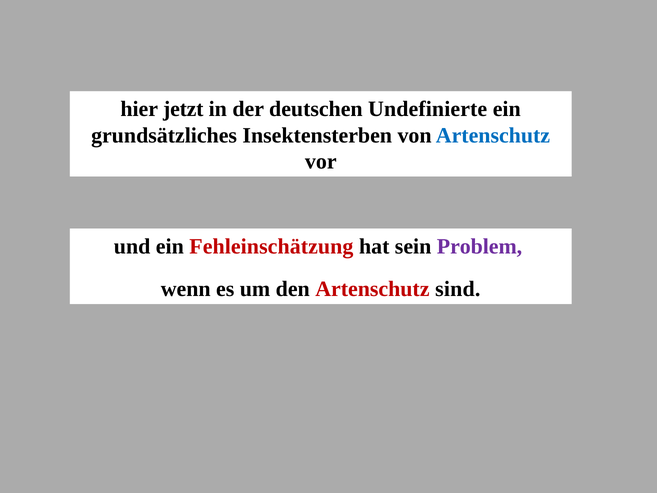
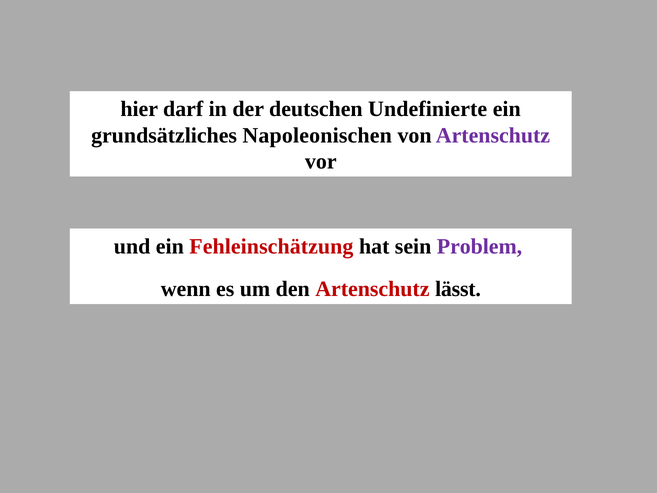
jetzt: jetzt -> darf (183, 109)
Insektensterben: Insektensterben -> Napoleonischen (317, 135)
Artenschutz colour: blue -> purple (493, 135)
sind: sind -> lässt (458, 289)
